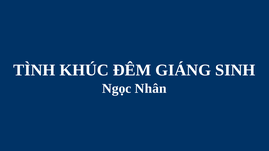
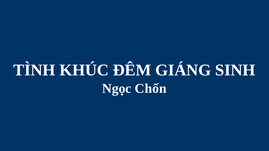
Nhân: Nhân -> Chốn (151, 89)
